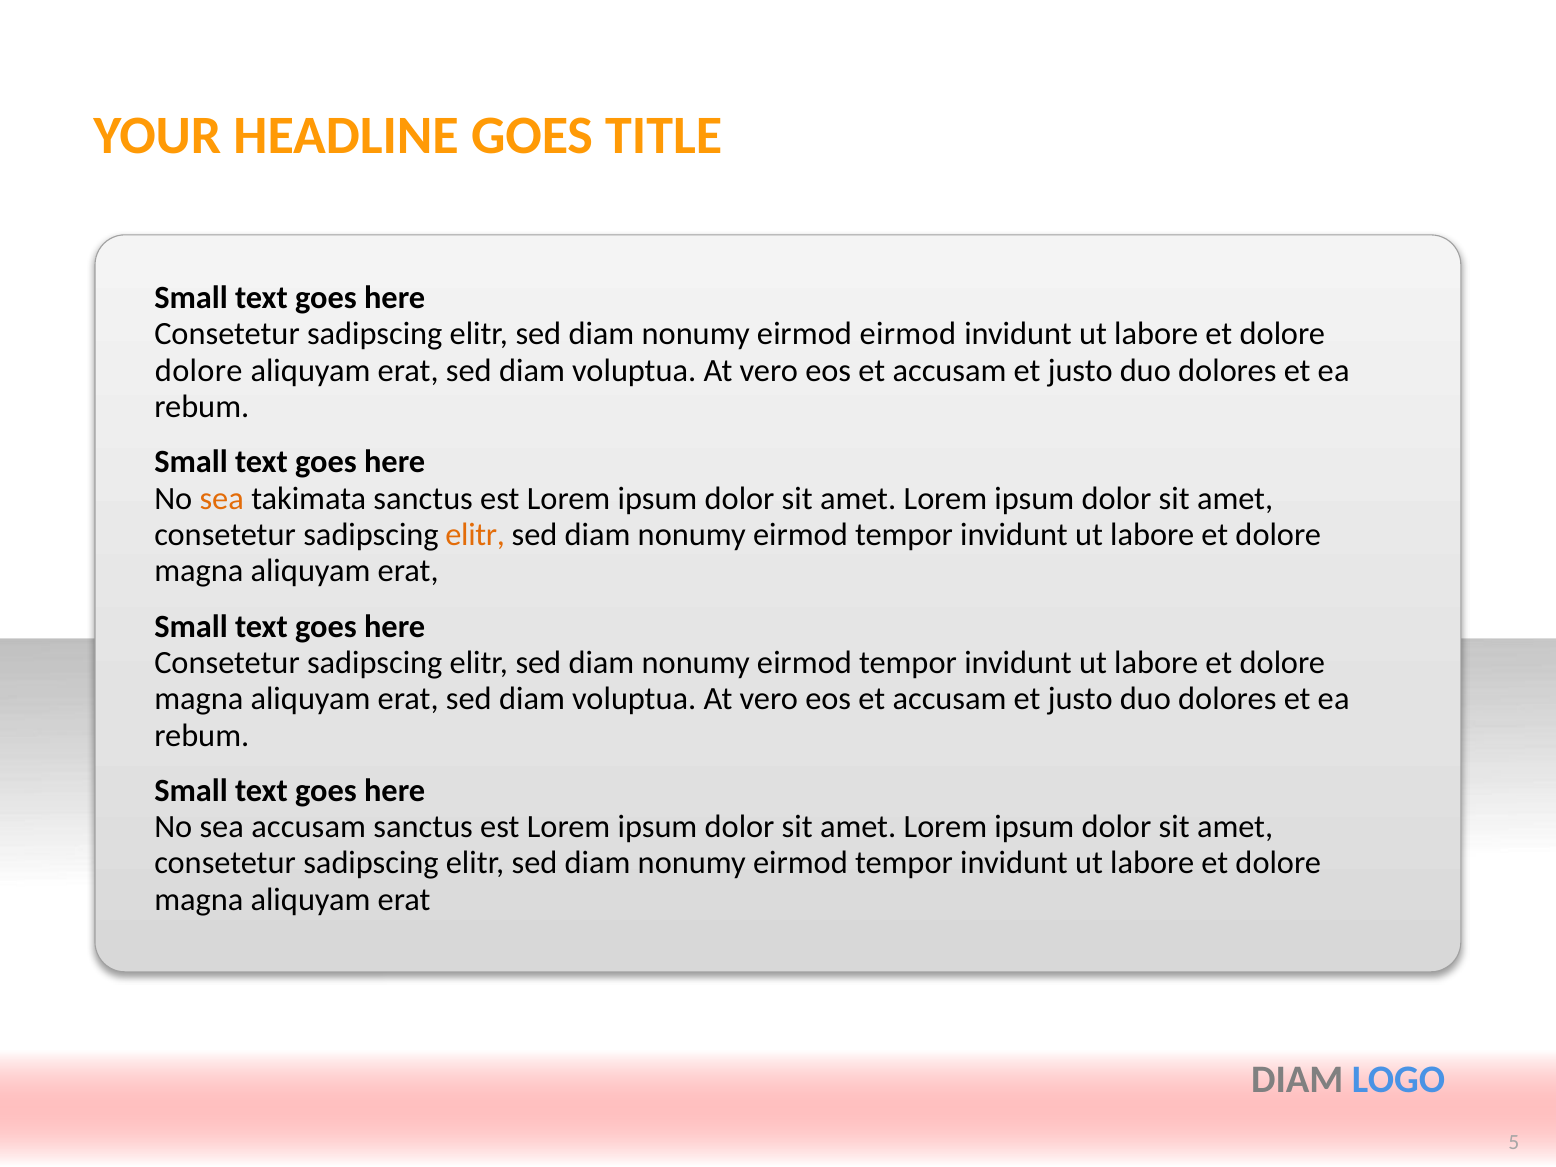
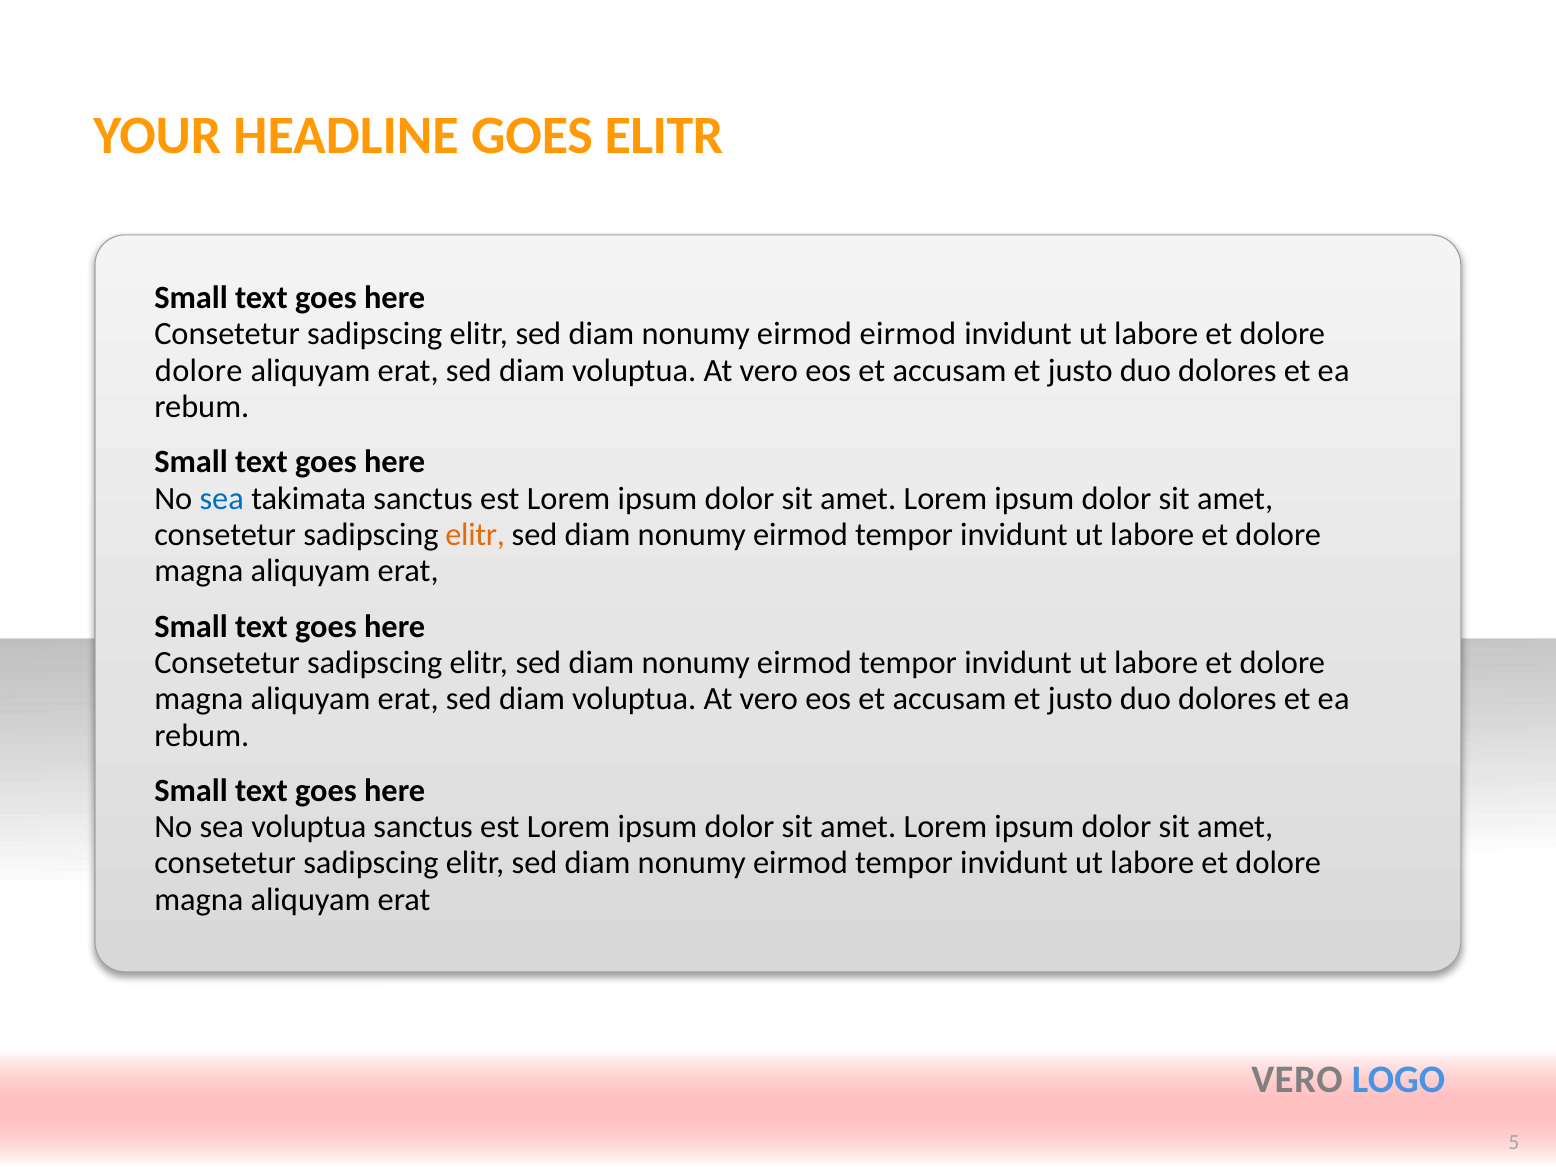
GOES TITLE: TITLE -> ELITR (664, 136)
sea colour: orange -> blue (222, 498)
sea accusam: accusam -> voluptua (309, 827)
DIAM: DIAM -> VERO (1297, 1079)
